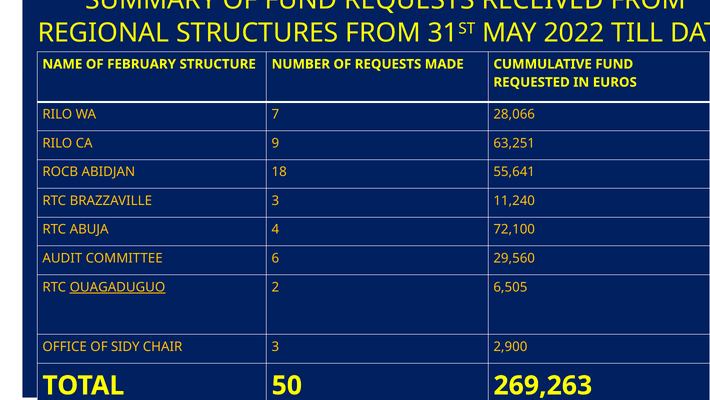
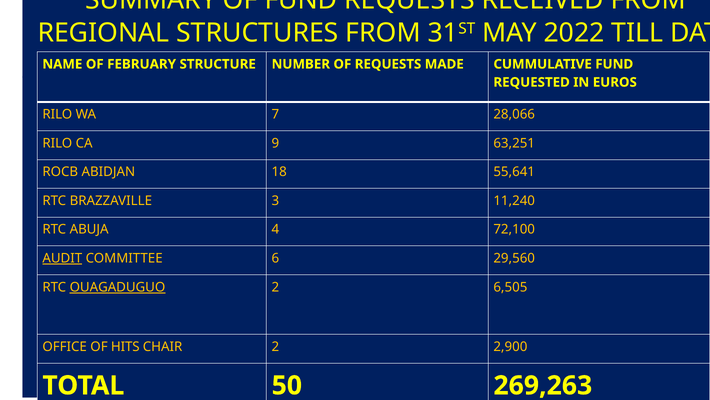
AUDIT underline: none -> present (62, 258)
SIDY: SIDY -> HITS (125, 346)
CHAIR 3: 3 -> 2 (275, 346)
